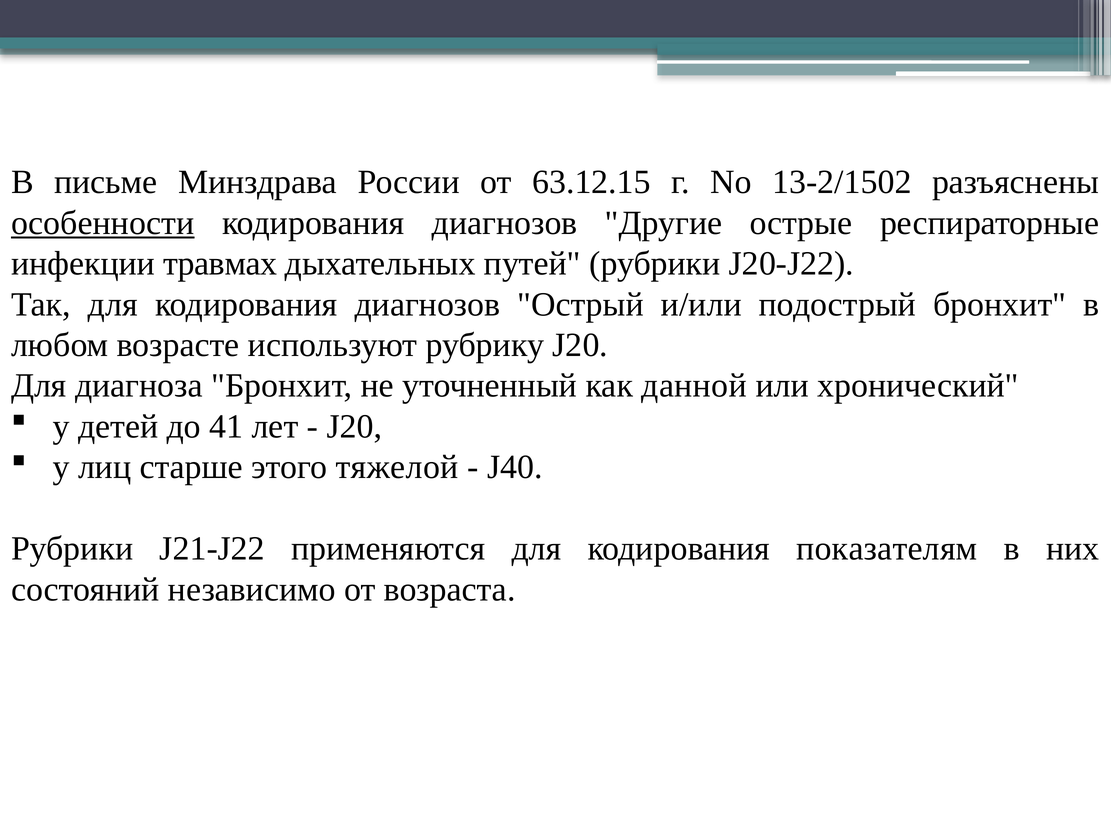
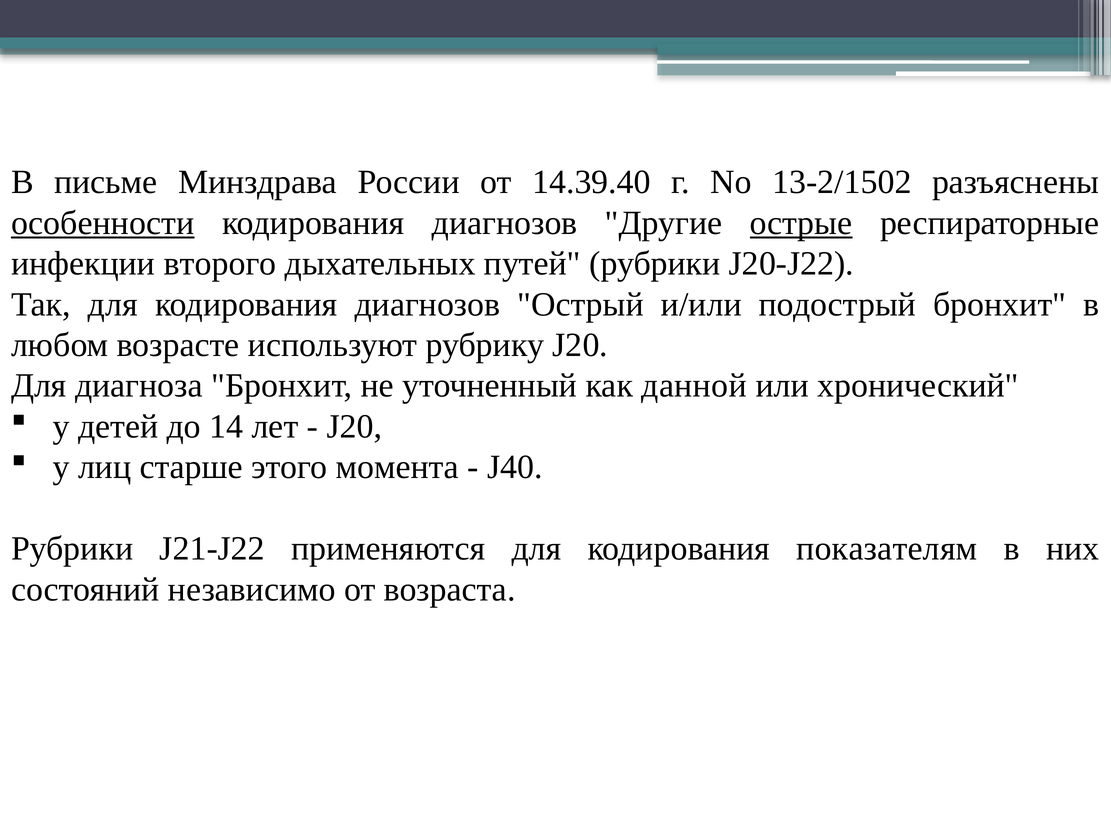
63.12.15: 63.12.15 -> 14.39.40 (591, 182)
острые underline: none -> present (801, 223)
травмах: травмах -> второго (220, 264)
41: 41 -> 14 (226, 427)
тяжелой: тяжелой -> момента (397, 467)
